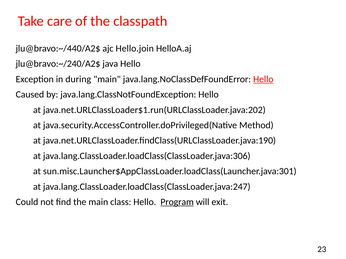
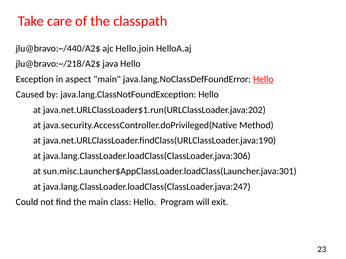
jlu@bravo:~/240/A2$: jlu@bravo:~/240/A2$ -> jlu@bravo:~/218/A2$ (58, 64)
during: during -> aspect (78, 79)
Program underline: present -> none (177, 202)
